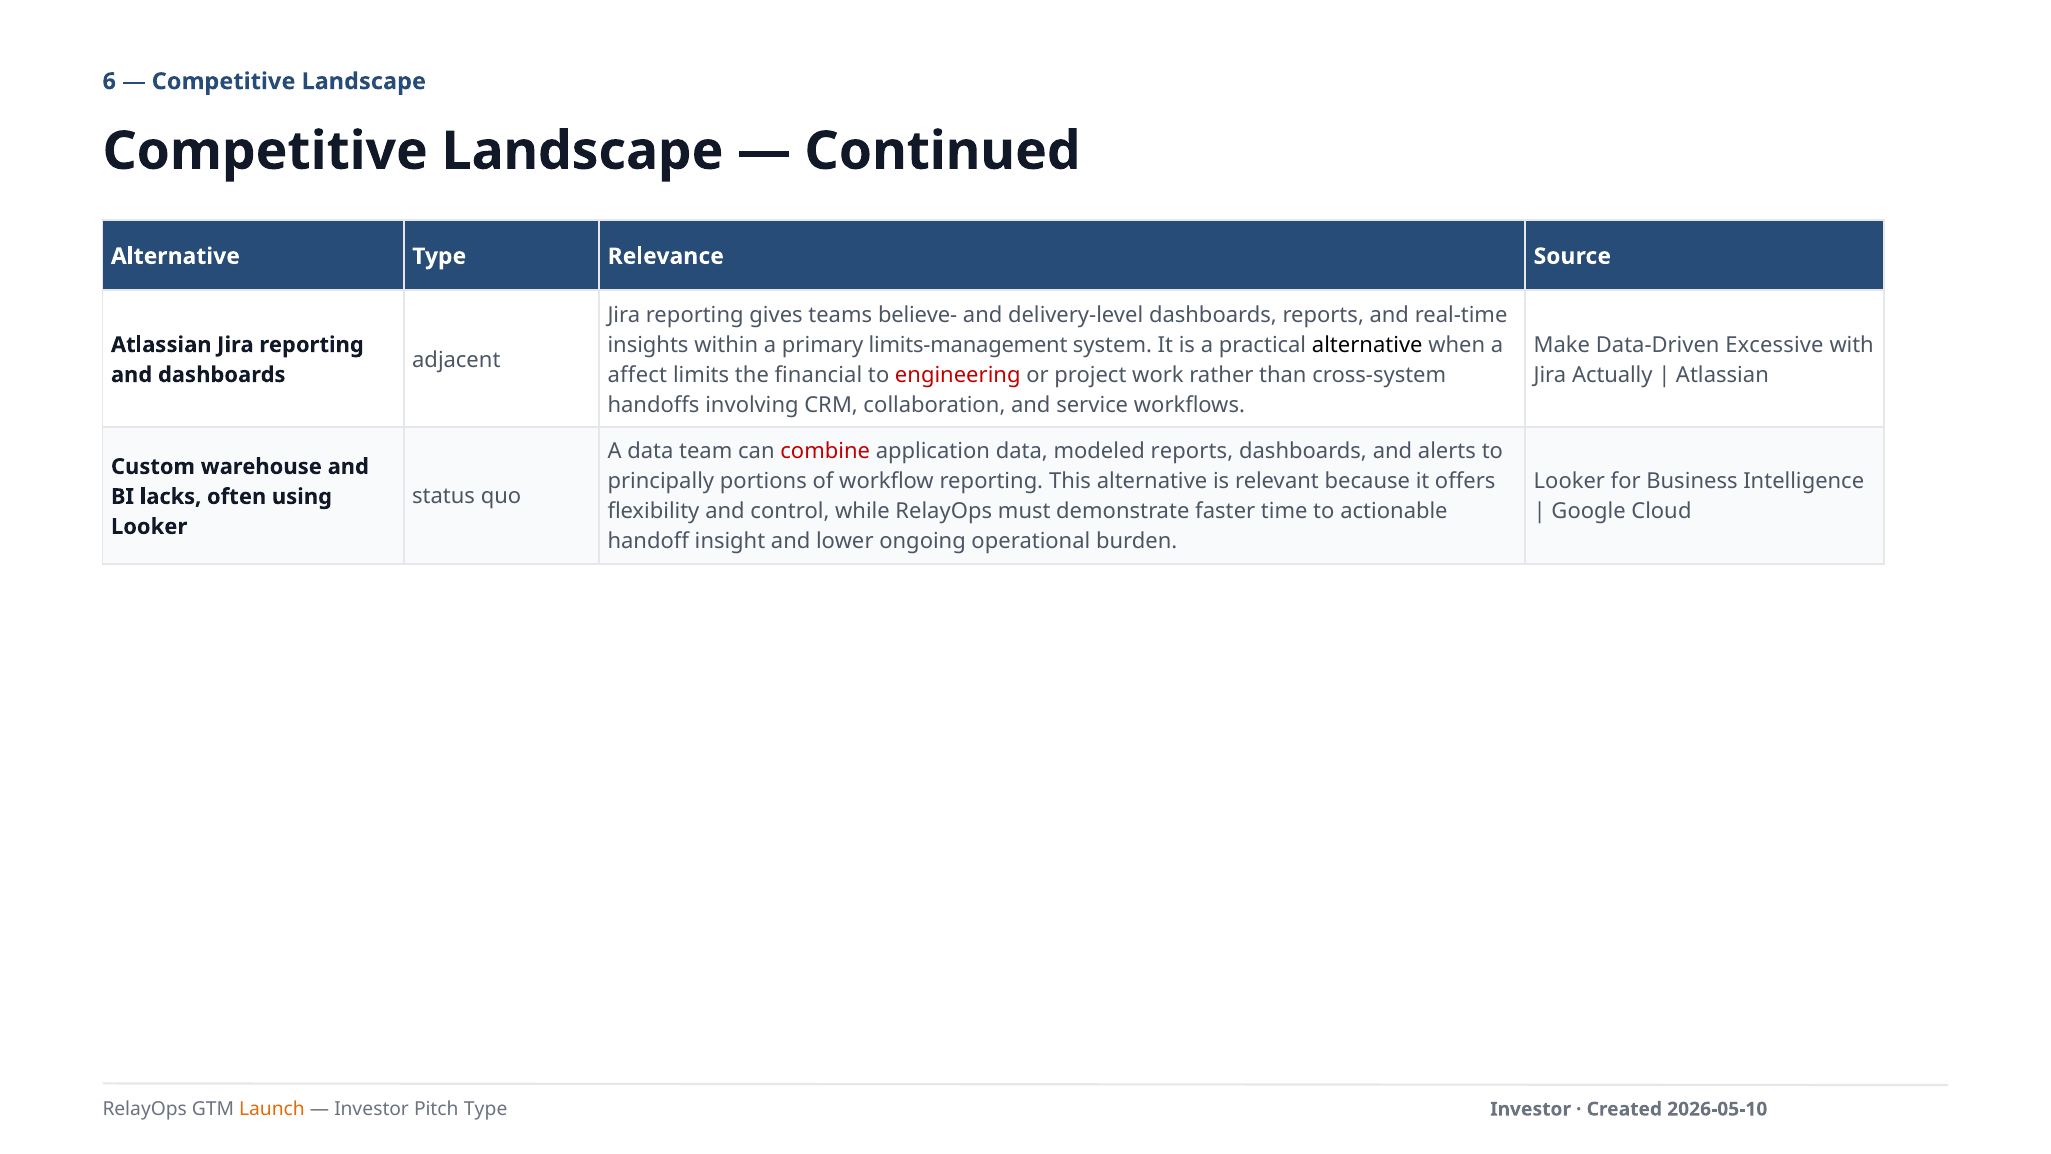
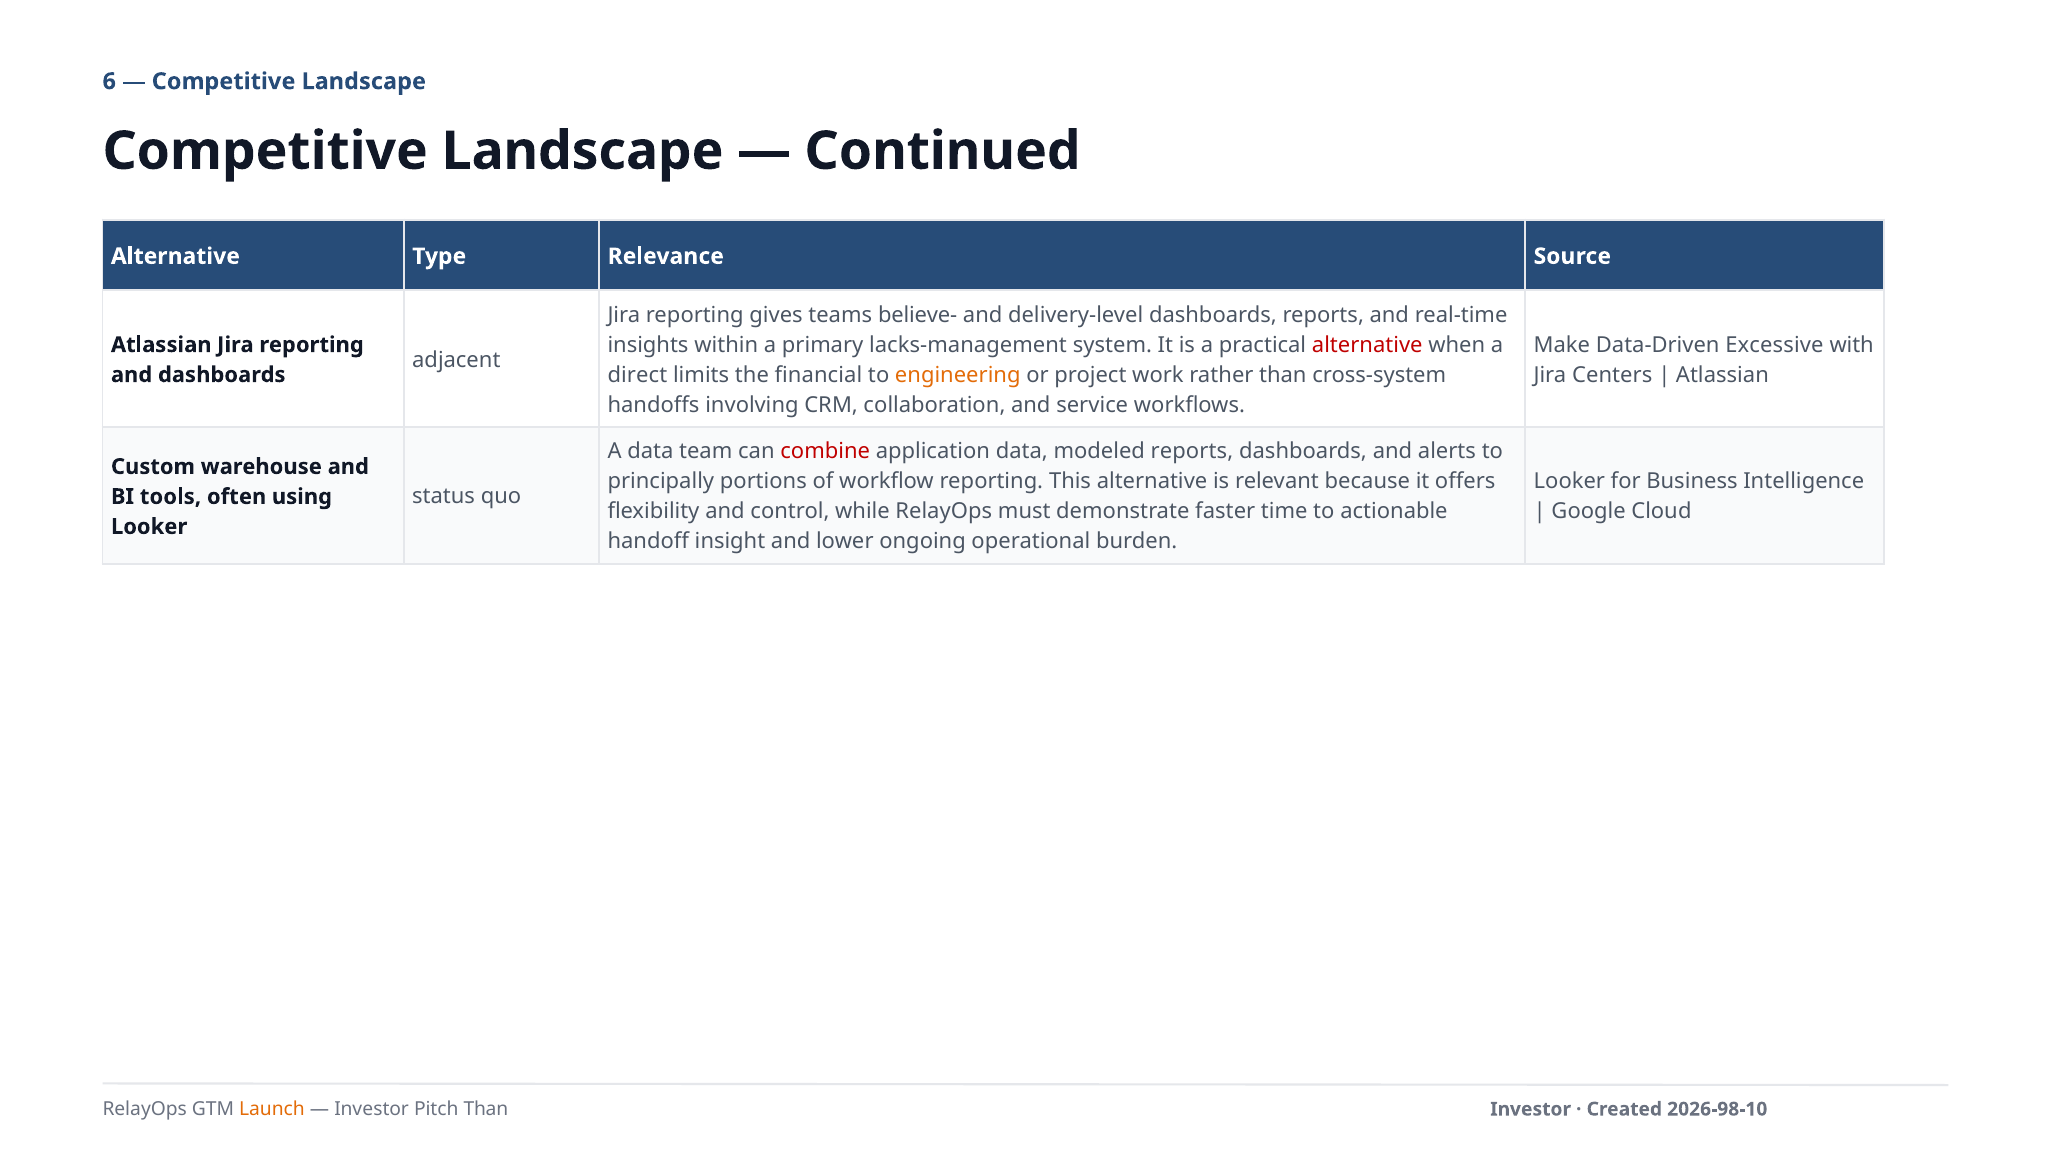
limits-management: limits-management -> lacks-management (968, 345)
alternative colour: black -> red (1367, 345)
affect: affect -> direct (637, 375)
engineering colour: red -> orange (958, 375)
Actually: Actually -> Centers (1612, 375)
lacks: lacks -> tools (170, 497)
Pitch Type: Type -> Than (486, 1109)
2026-05-10: 2026-05-10 -> 2026-98-10 (1717, 1109)
